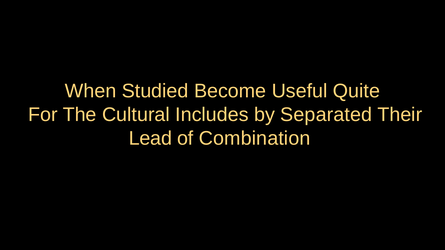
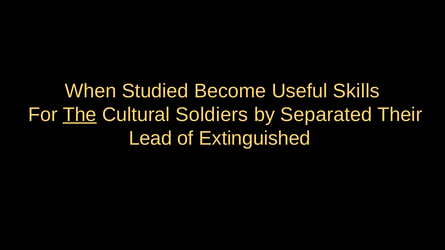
Quite: Quite -> Skills (356, 91)
The underline: none -> present (80, 115)
Includes: Includes -> Soldiers (212, 115)
Combination: Combination -> Extinguished (255, 138)
